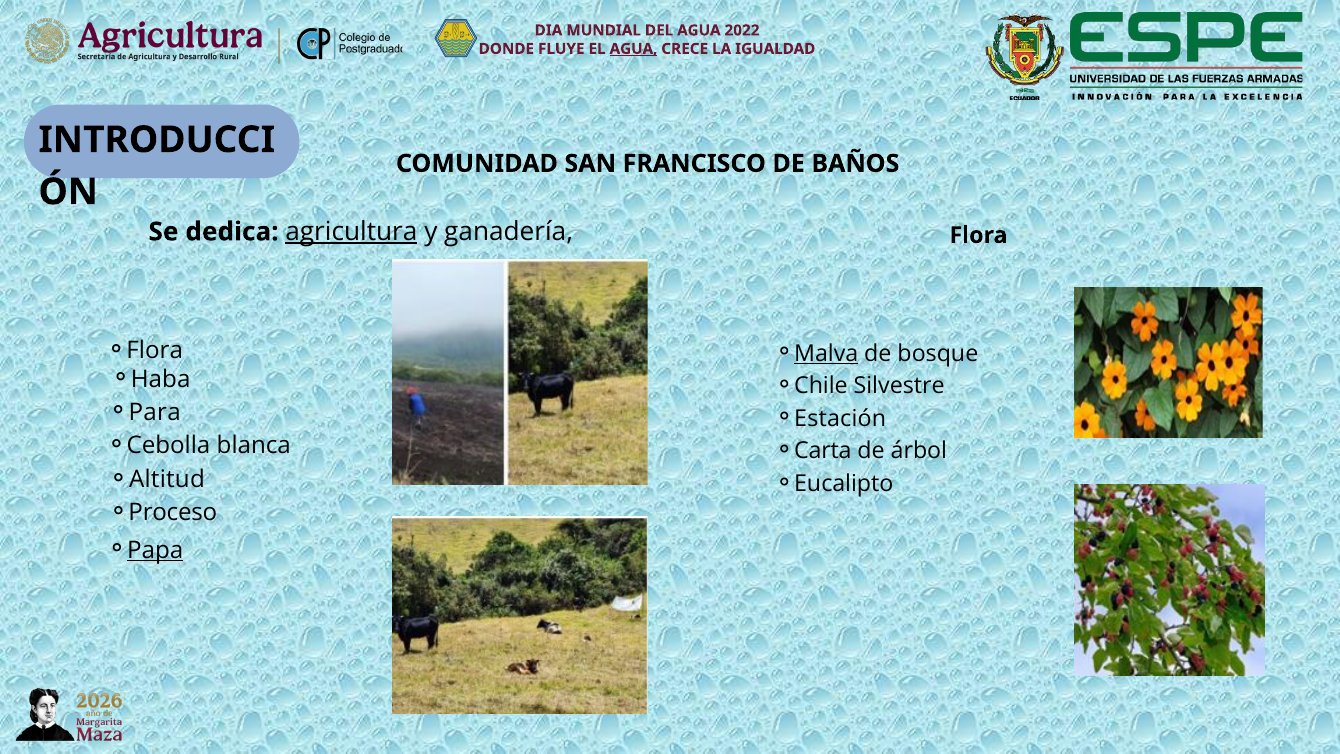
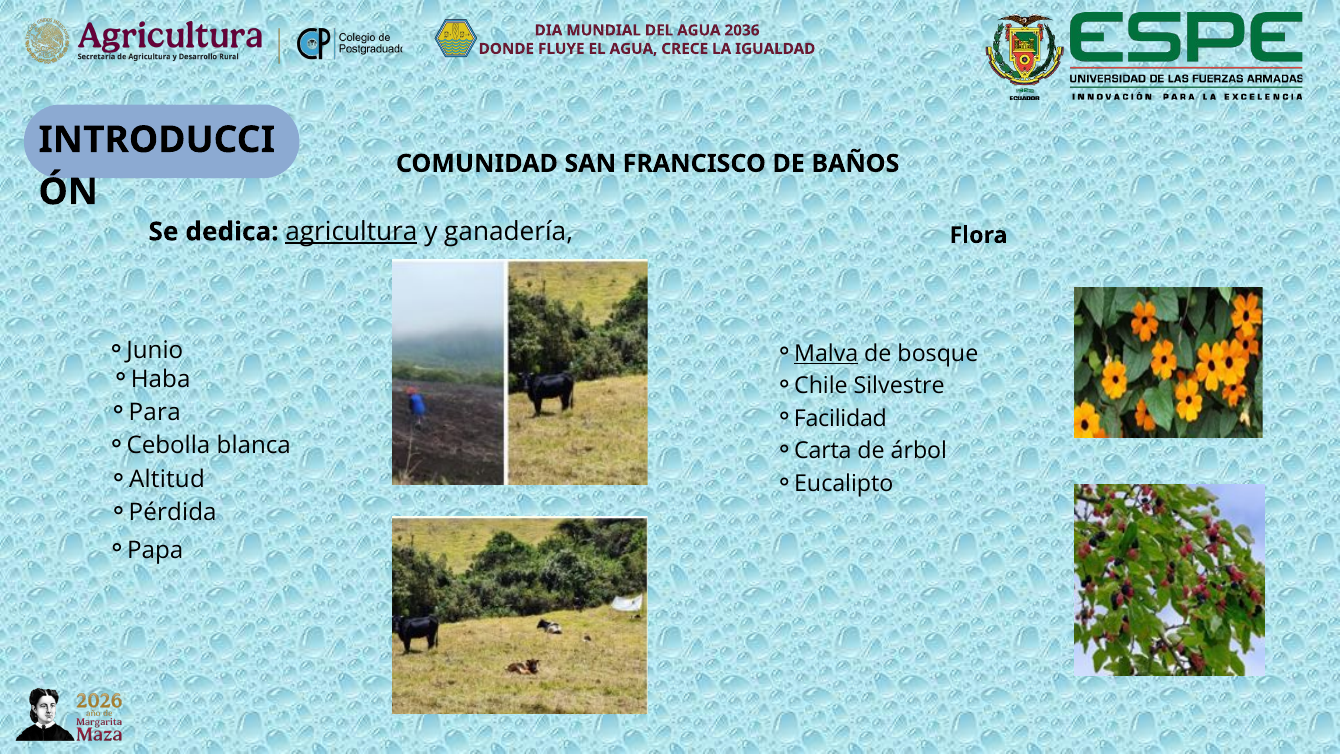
2022: 2022 -> 2036 (742, 30)
AGUA underline: present -> none (633, 49)
Flora: Flora -> Junio (155, 350)
Estación: Estación -> Facilidad (840, 418)
Proceso: Proceso -> Pérdida (173, 513)
Papa underline: present -> none (155, 550)
